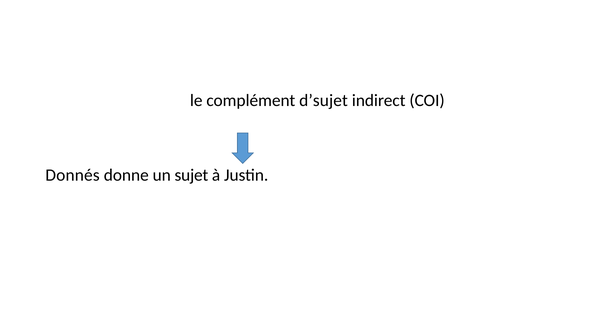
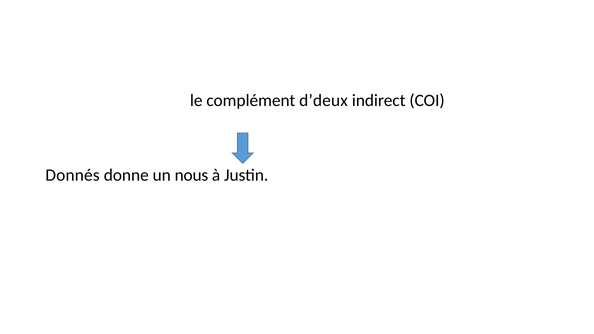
d’sujet: d’sujet -> d’deux (323, 100)
sujet: sujet -> nous (191, 175)
